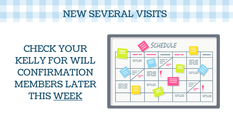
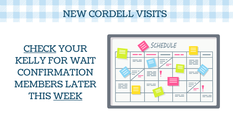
SEVERAL: SEVERAL -> CORDELL (111, 14)
CHECK underline: none -> present (40, 49)
WILL: WILL -> WAIT (83, 61)
